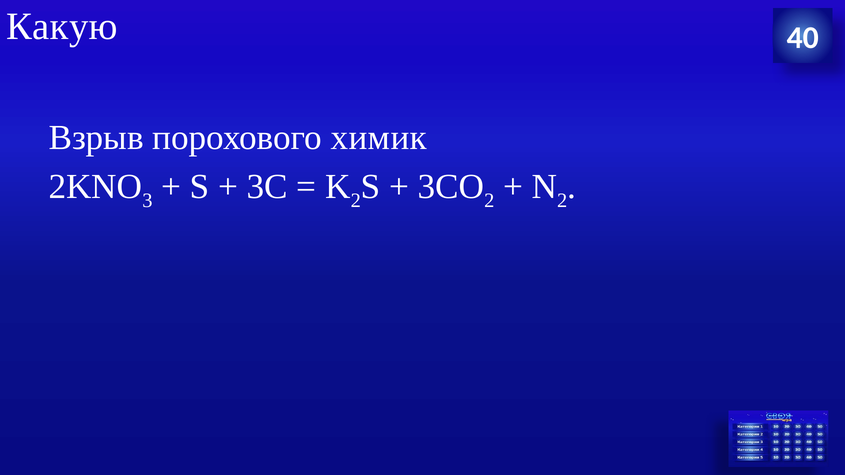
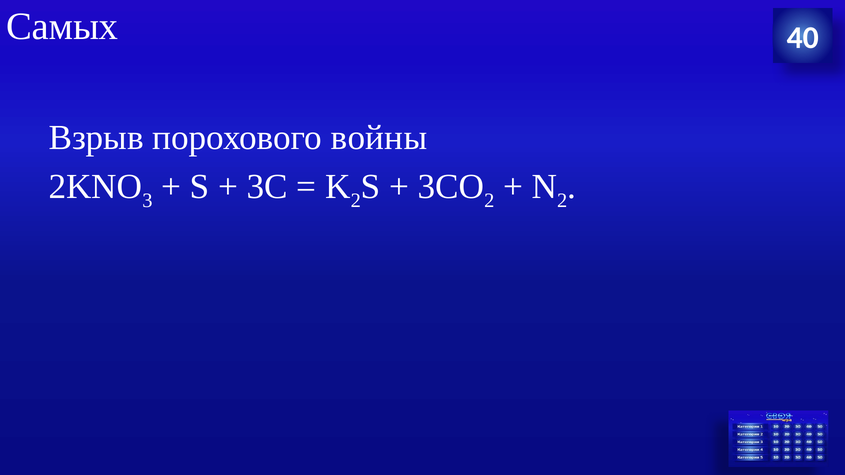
Какую: Какую -> Самых (62, 27)
химик: химик -> войны (379, 138)
